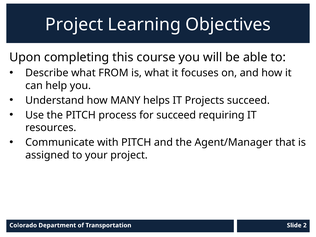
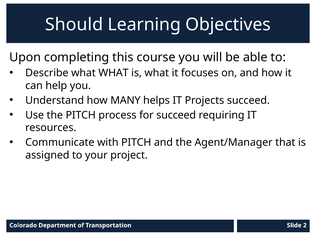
Project: Project -> Should (74, 25)
what FROM: FROM -> WHAT (113, 73)
